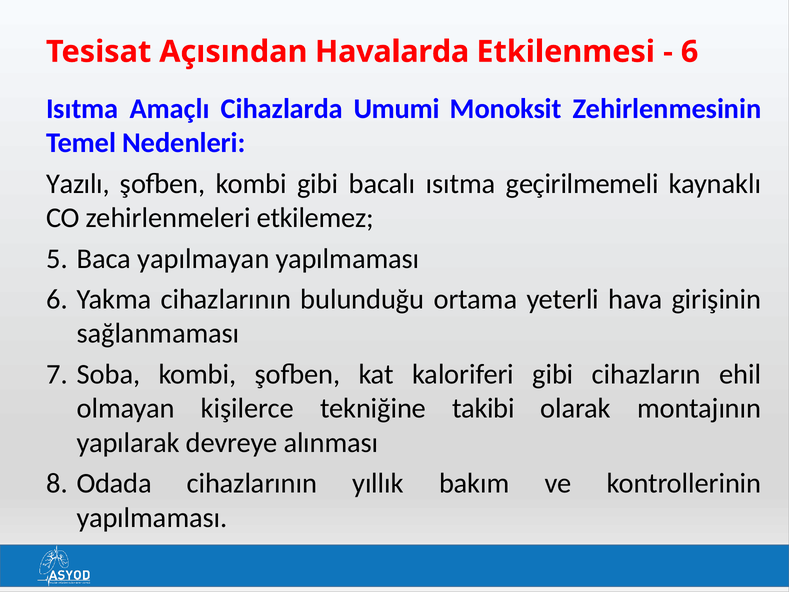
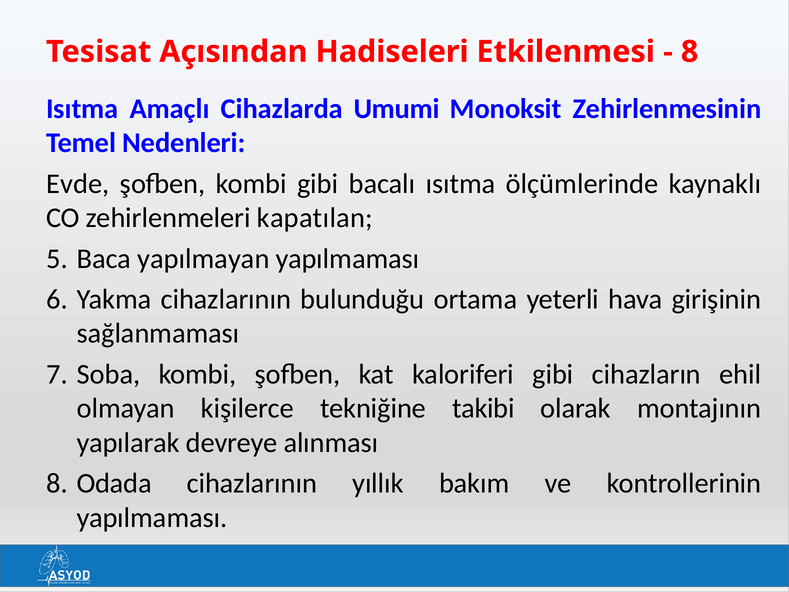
Havalarda: Havalarda -> Hadiseleri (392, 52)
6: 6 -> 8 (690, 52)
Yazılı: Yazılı -> Evde (78, 184)
geçirilmemeli: geçirilmemeli -> ölçümlerinde (582, 184)
etkilemez: etkilemez -> kapatılan (315, 218)
